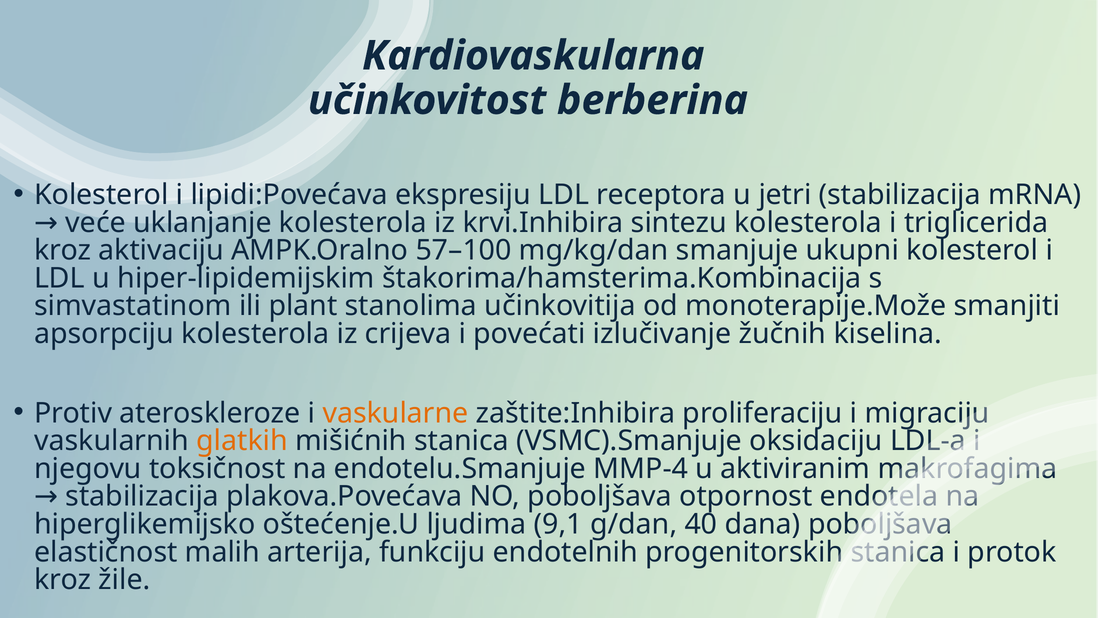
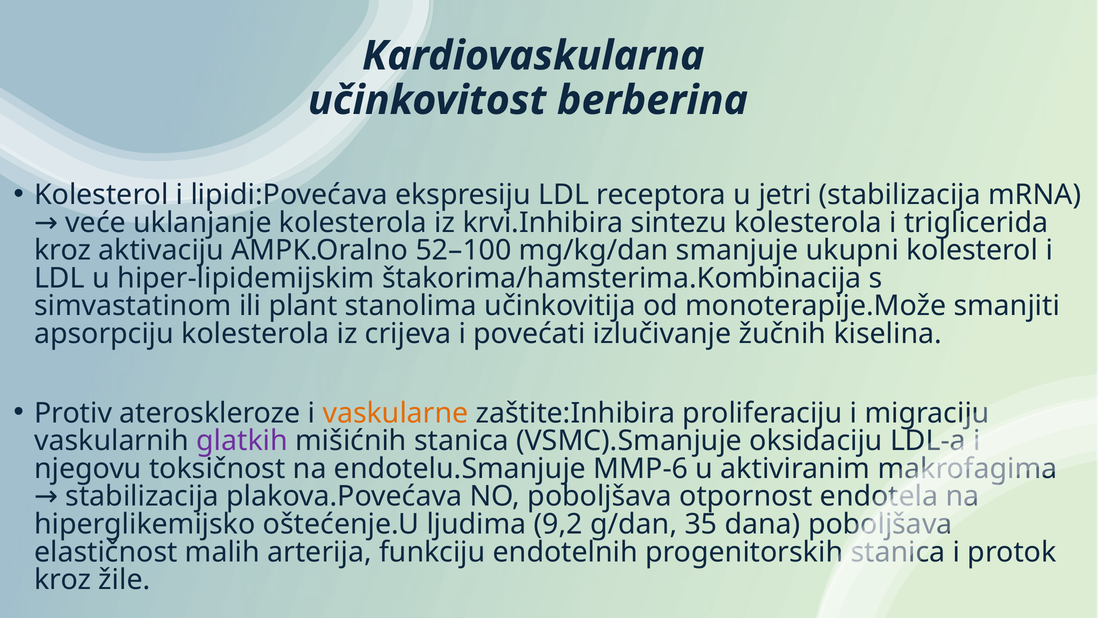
57–100: 57–100 -> 52–100 (464, 250)
glatkih colour: orange -> purple (242, 441)
MMP-4: MMP-4 -> MMP-6 (641, 468)
9,1: 9,1 -> 9,2 (558, 524)
40: 40 -> 35 (701, 524)
